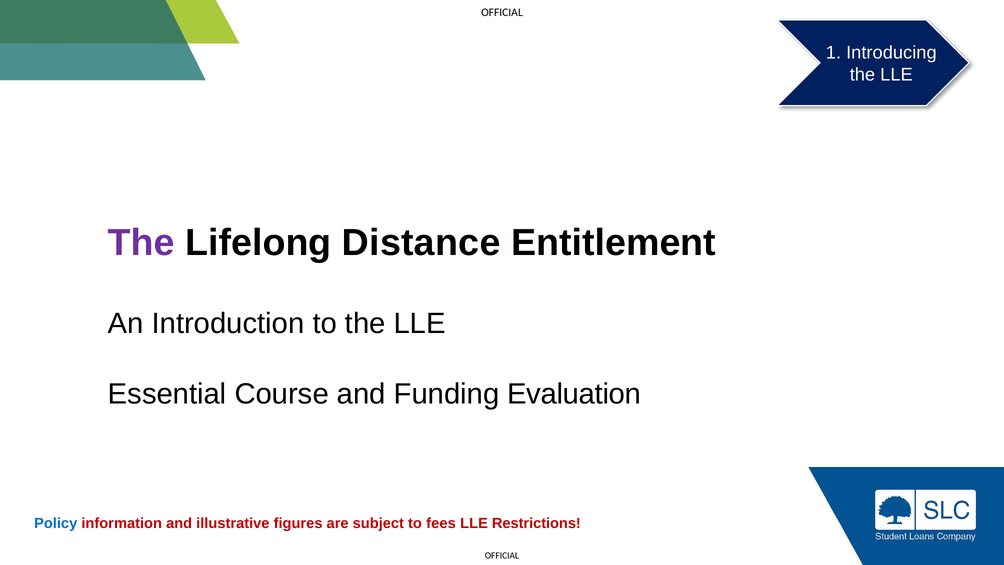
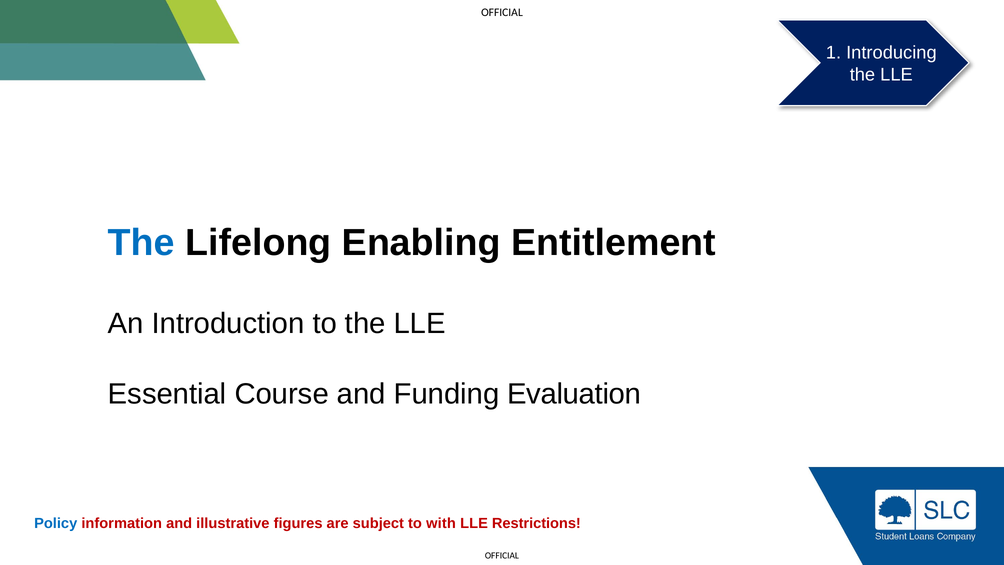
The colour: purple -> blue (141, 242)
Distance: Distance -> Enabling (421, 242)
fees: fees -> with (441, 523)
